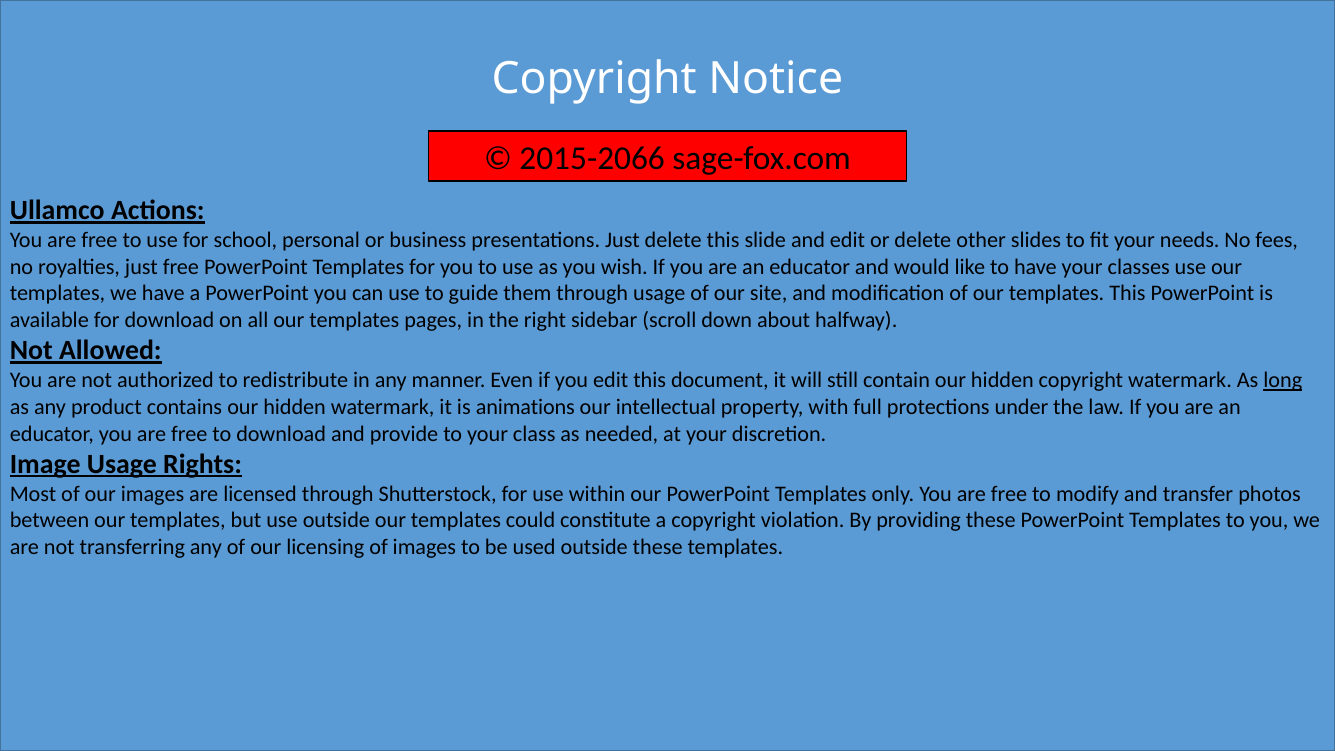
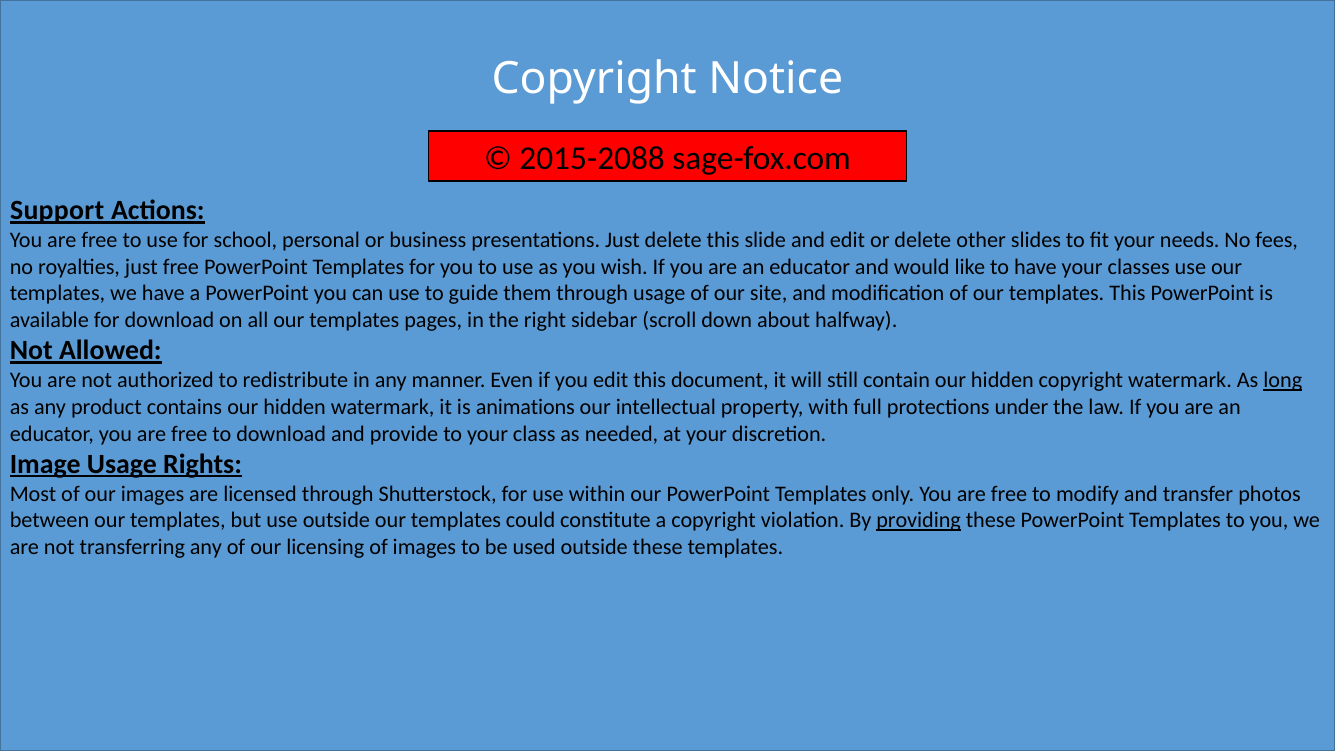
2015-2066: 2015-2066 -> 2015-2088 (592, 158)
Ullamco: Ullamco -> Support (57, 211)
providing underline: none -> present (919, 520)
